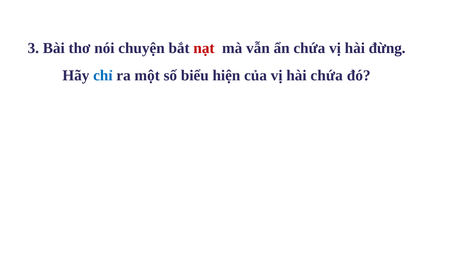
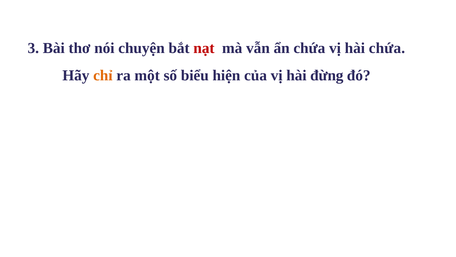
hài đừng: đừng -> chứa (387, 48)
chỉ colour: blue -> orange (103, 75)
hài chứa: chứa -> đừng (327, 75)
